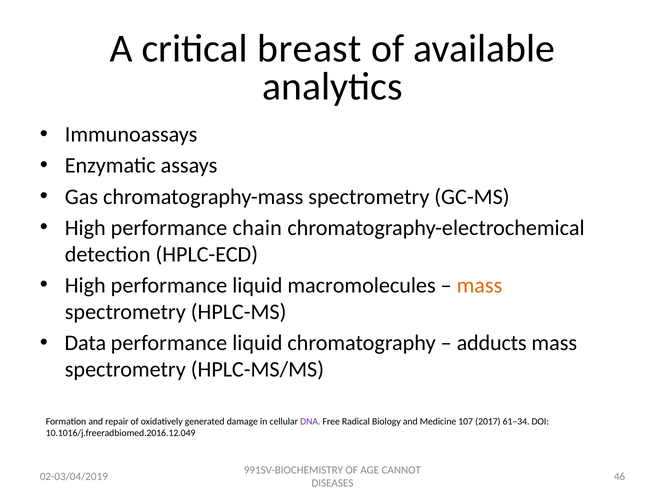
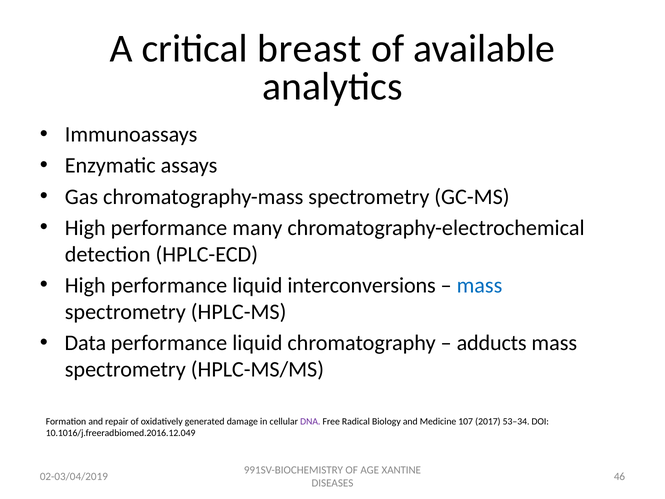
chain: chain -> many (257, 228)
macromolecules: macromolecules -> interconversions (362, 285)
mass colour: orange -> blue (479, 285)
61–34: 61–34 -> 53–34 (516, 421)
CANNOT: CANNOT -> XANTINE (401, 470)
